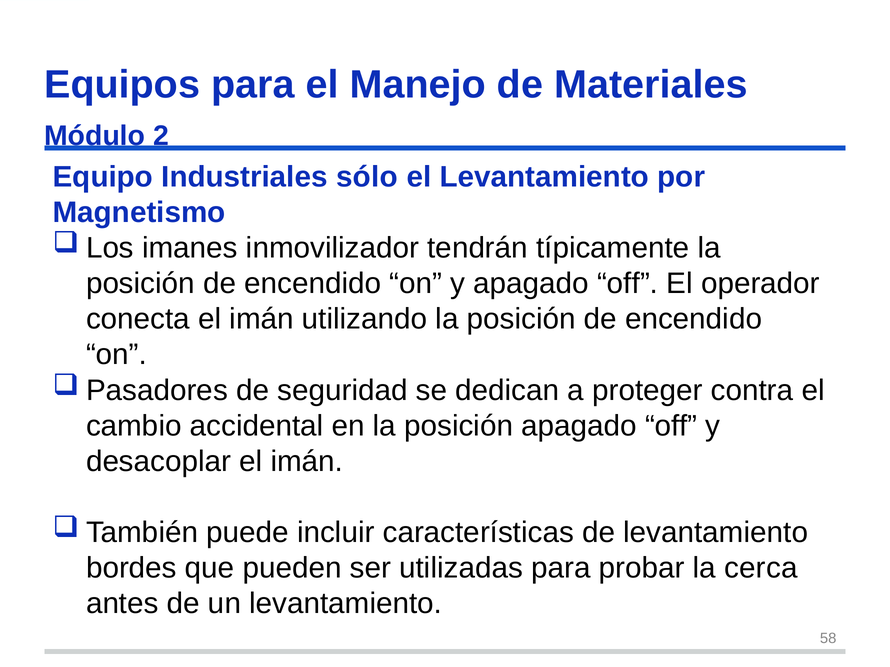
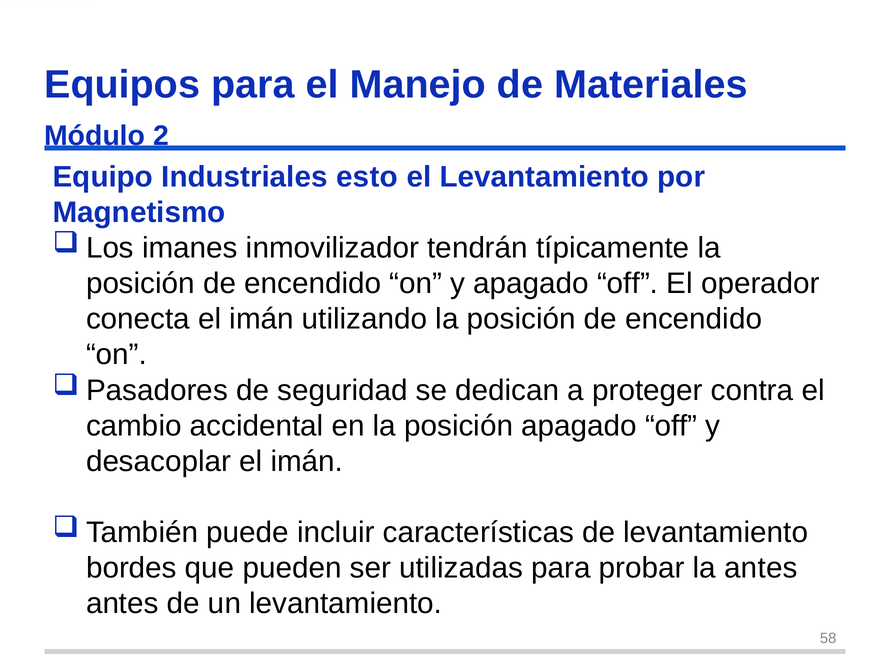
sólo: sólo -> esto (367, 177)
la cerca: cerca -> antes (761, 569)
